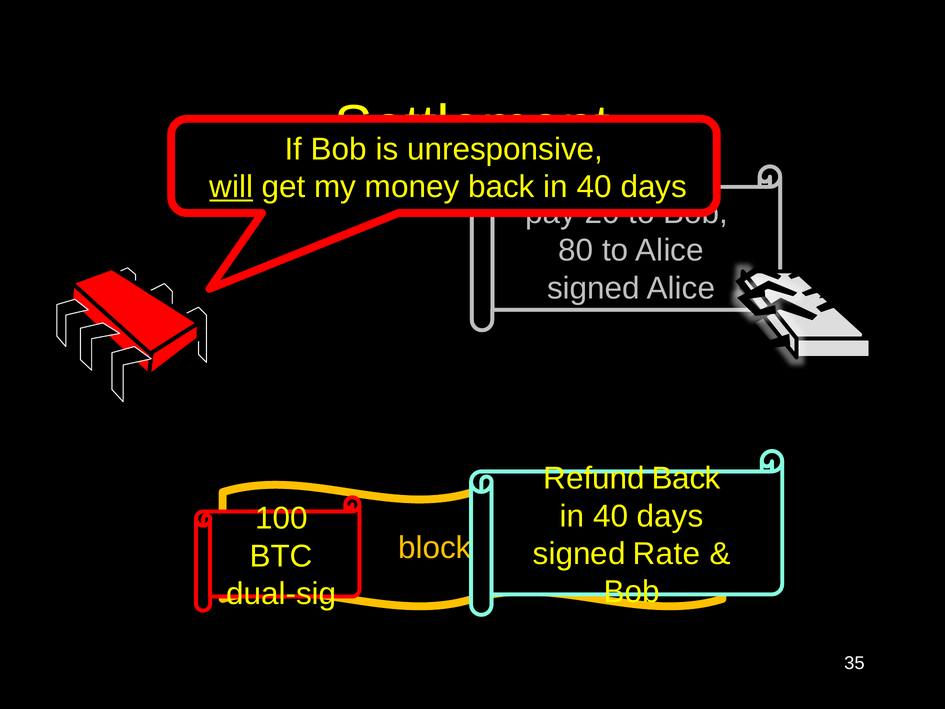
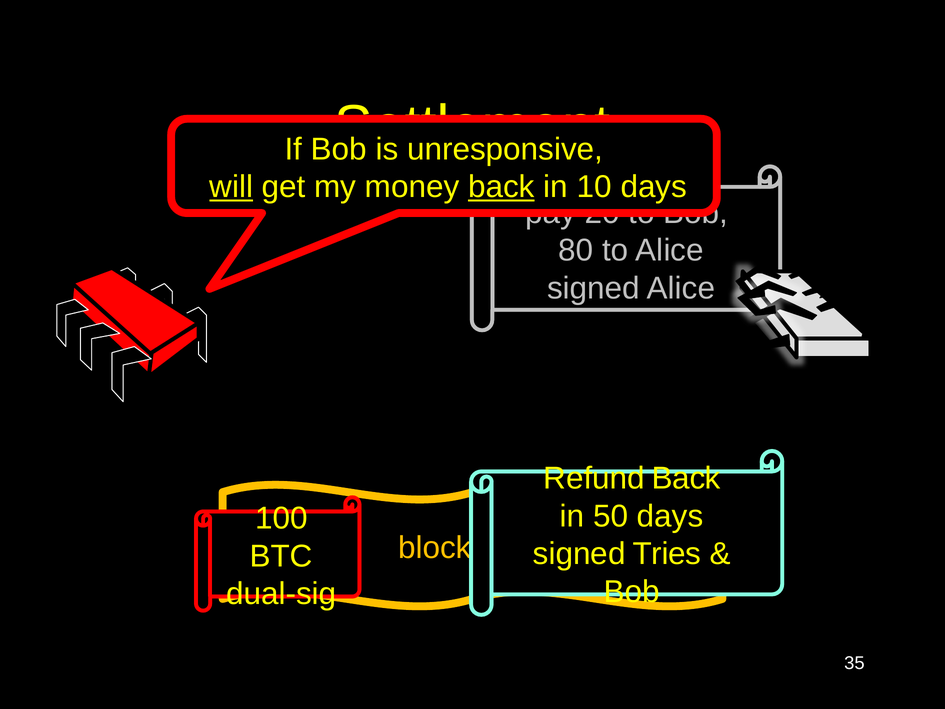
back underline: none -> present (501, 187)
40: 40 -> 10 (594, 187)
40: 40 -> 50 (611, 516)
Rate: Rate -> Tries (667, 554)
